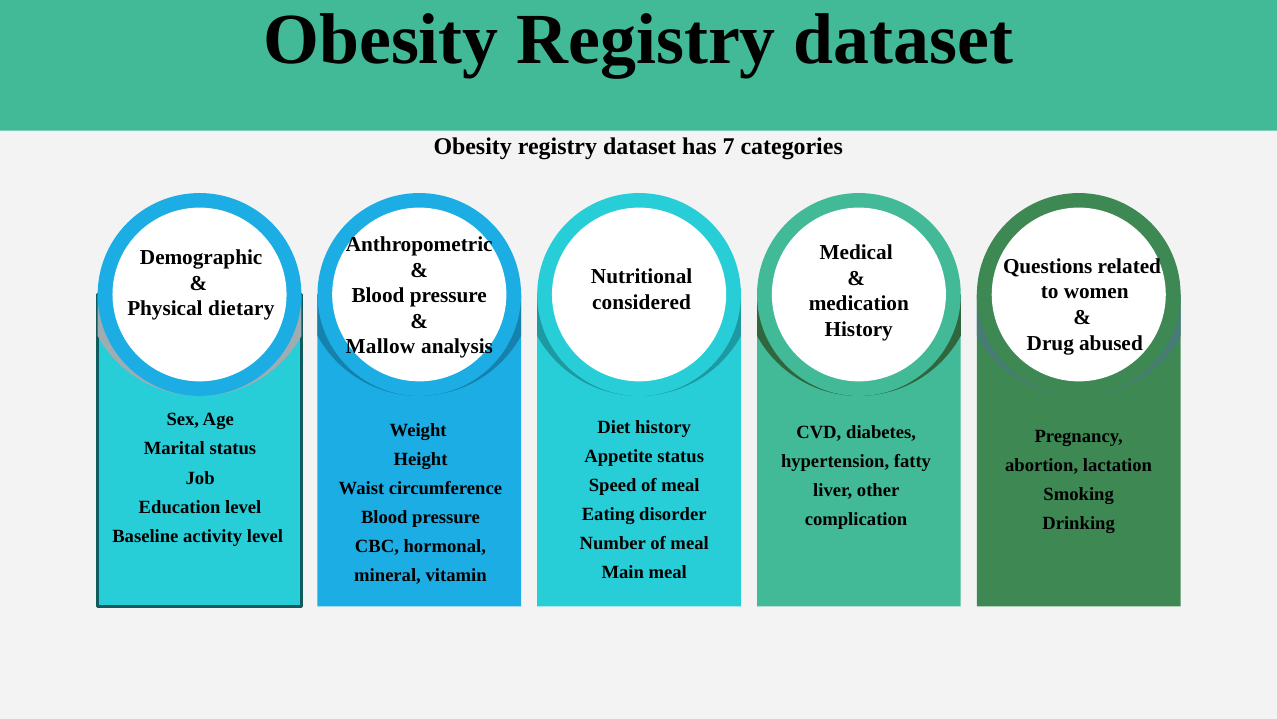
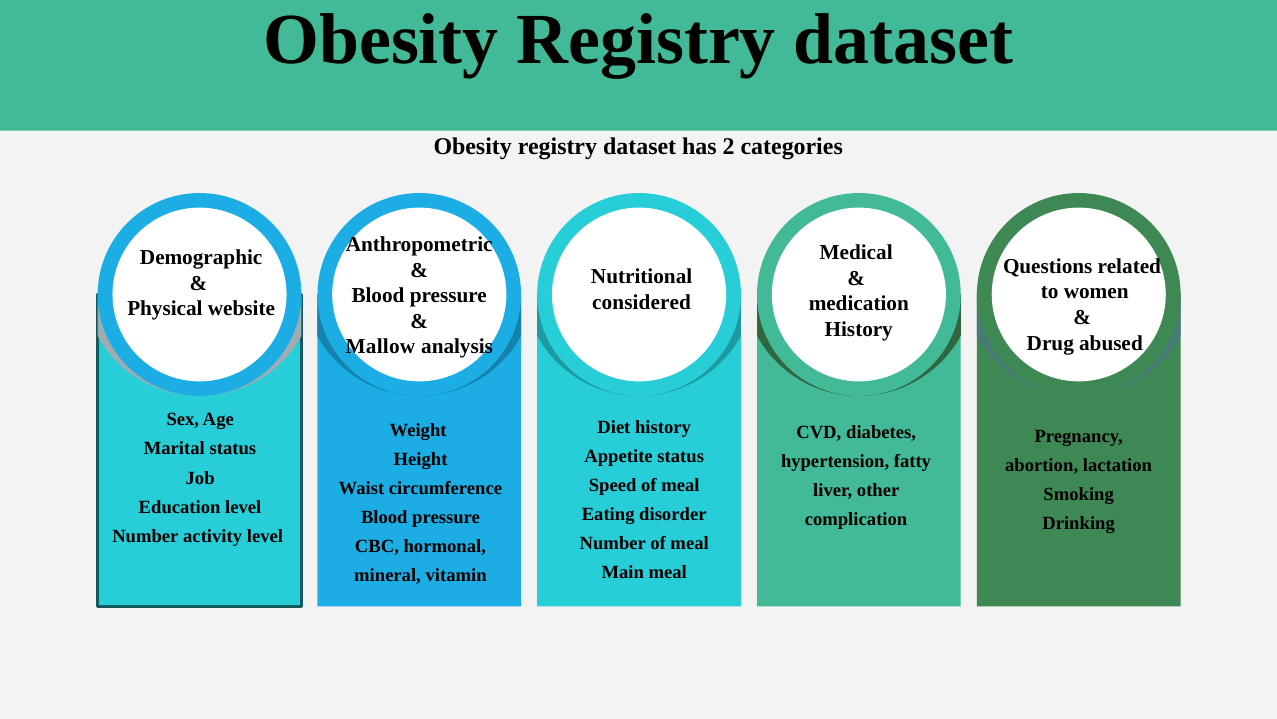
7: 7 -> 2 (729, 146)
dietary: dietary -> website (241, 308)
Baseline: Baseline -> Number (145, 536)
